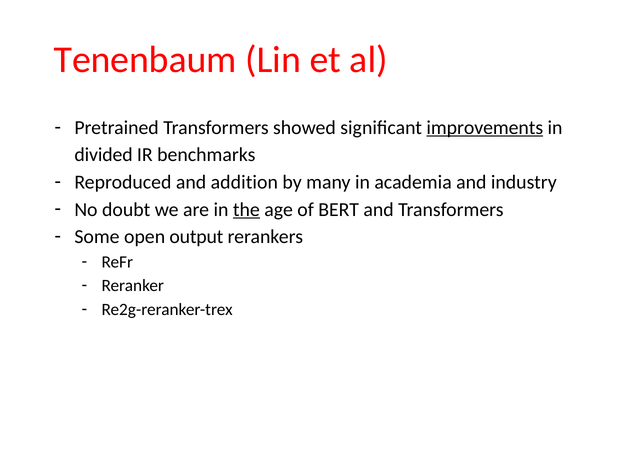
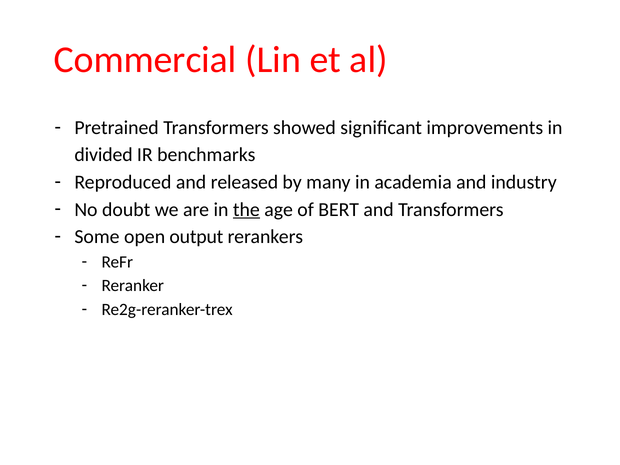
Tenenbaum: Tenenbaum -> Commercial (145, 60)
improvements underline: present -> none (485, 128)
addition: addition -> released (244, 182)
